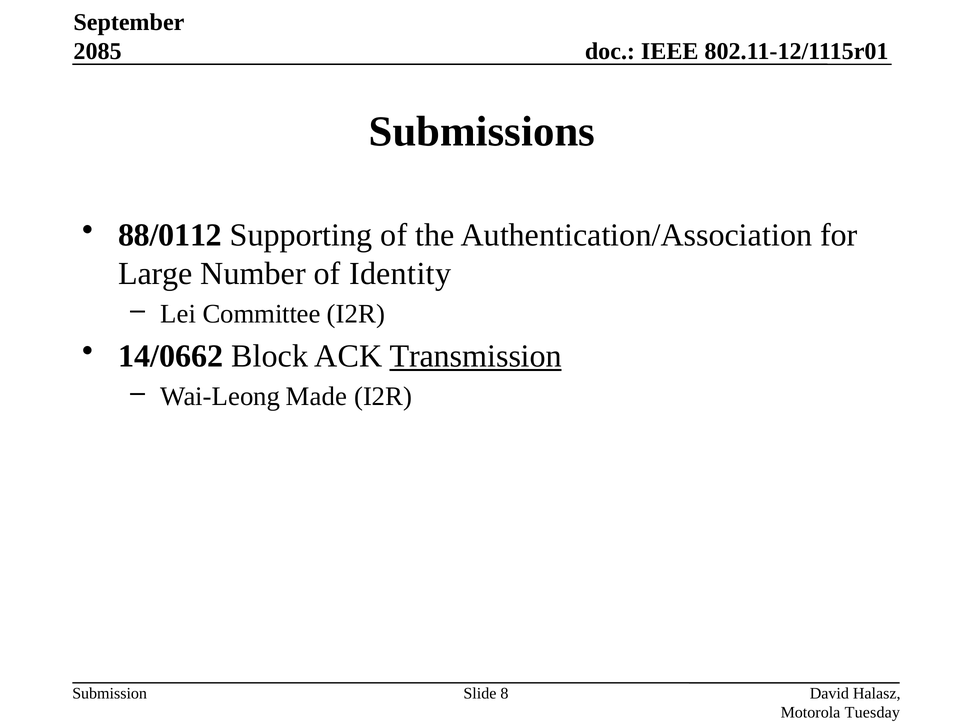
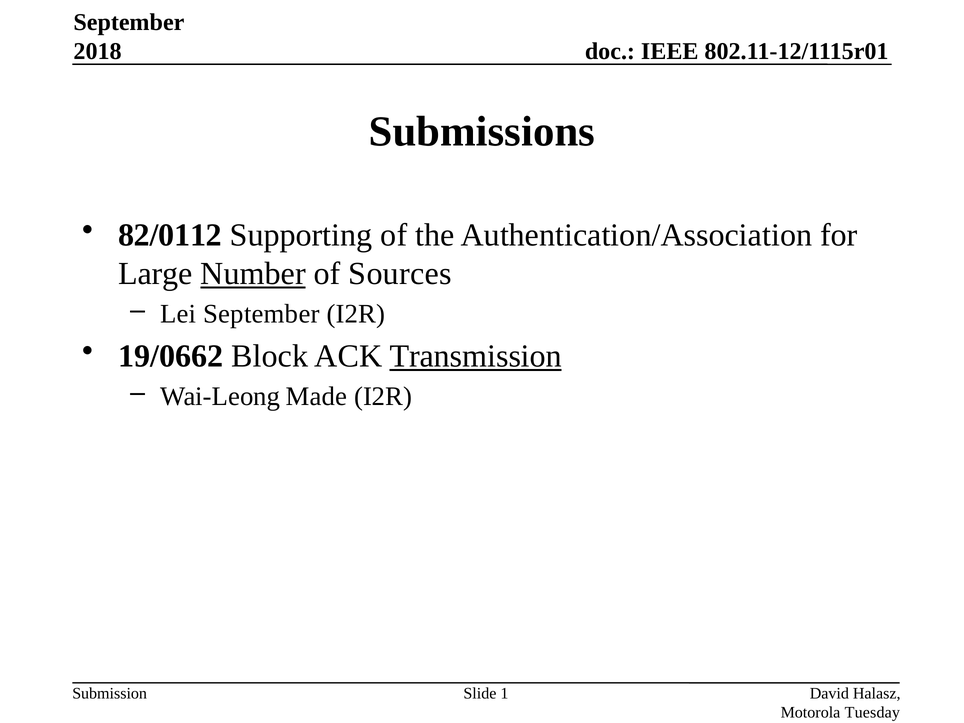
2085: 2085 -> 2018 (98, 51)
88/0112: 88/0112 -> 82/0112 (170, 235)
Number underline: none -> present (253, 274)
Identity: Identity -> Sources (400, 274)
Lei Committee: Committee -> September (261, 314)
14/0662: 14/0662 -> 19/0662 (171, 356)
8: 8 -> 1 (504, 693)
